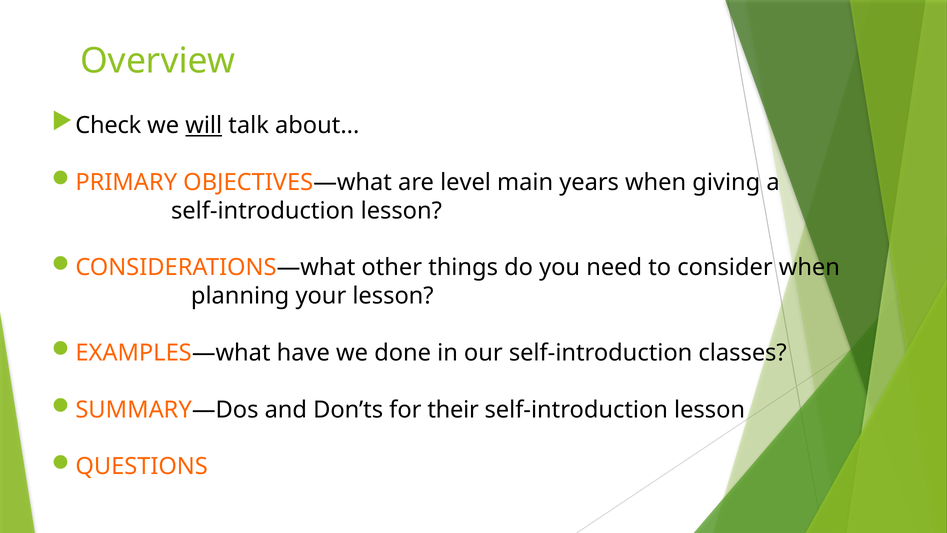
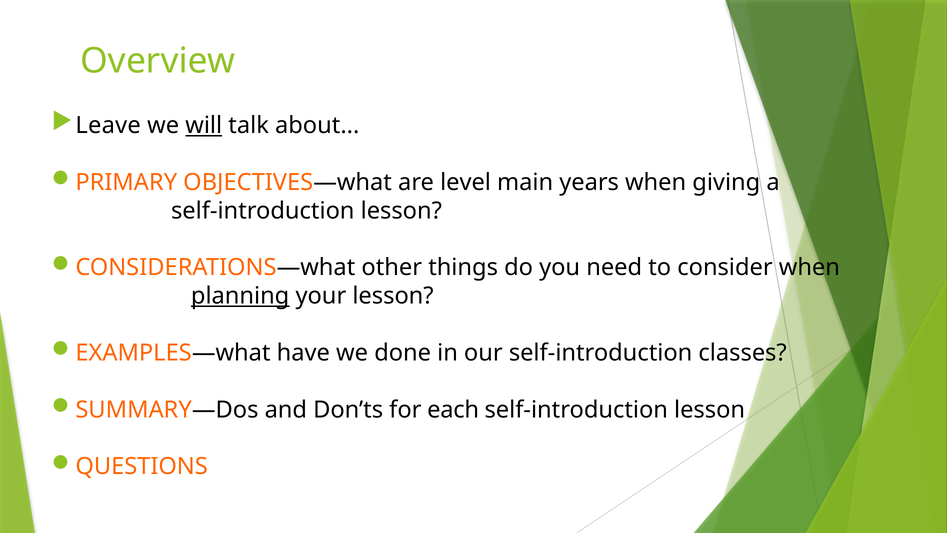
Check: Check -> Leave (108, 125)
planning underline: none -> present (240, 296)
their: their -> each (453, 410)
